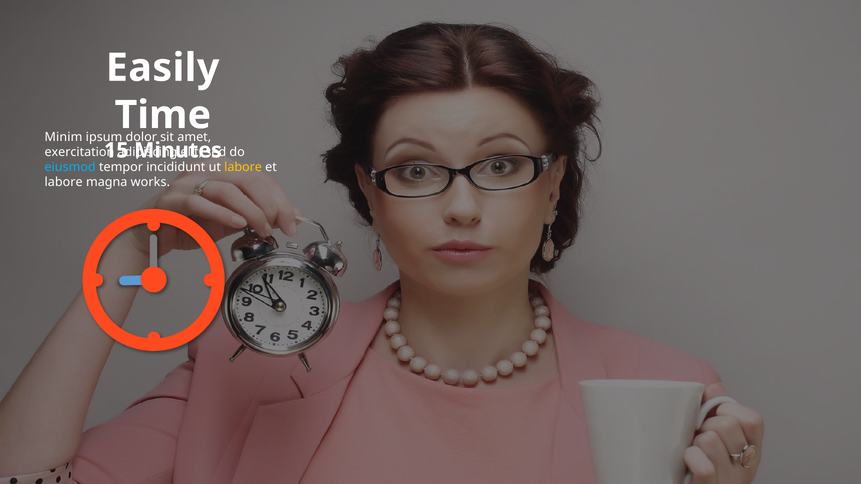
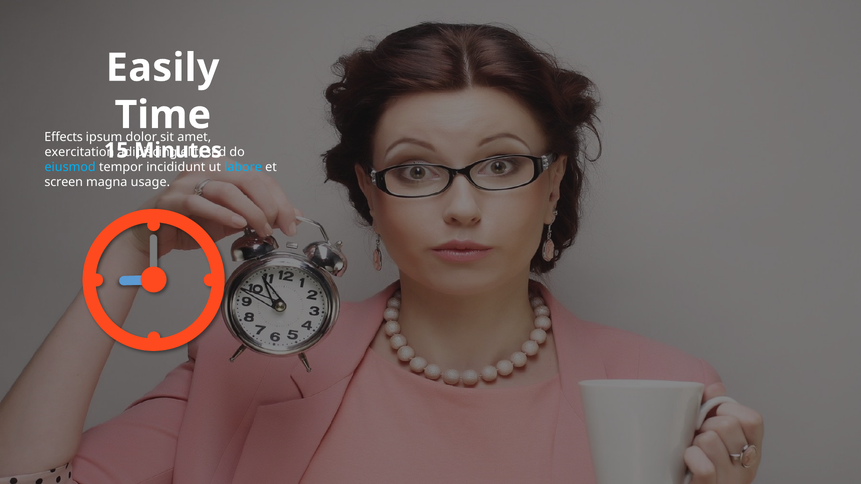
Minim: Minim -> Effects (64, 137)
labore colour: yellow -> light blue (243, 167)
labore: labore -> screen (64, 182)
works: works -> usage (150, 182)
